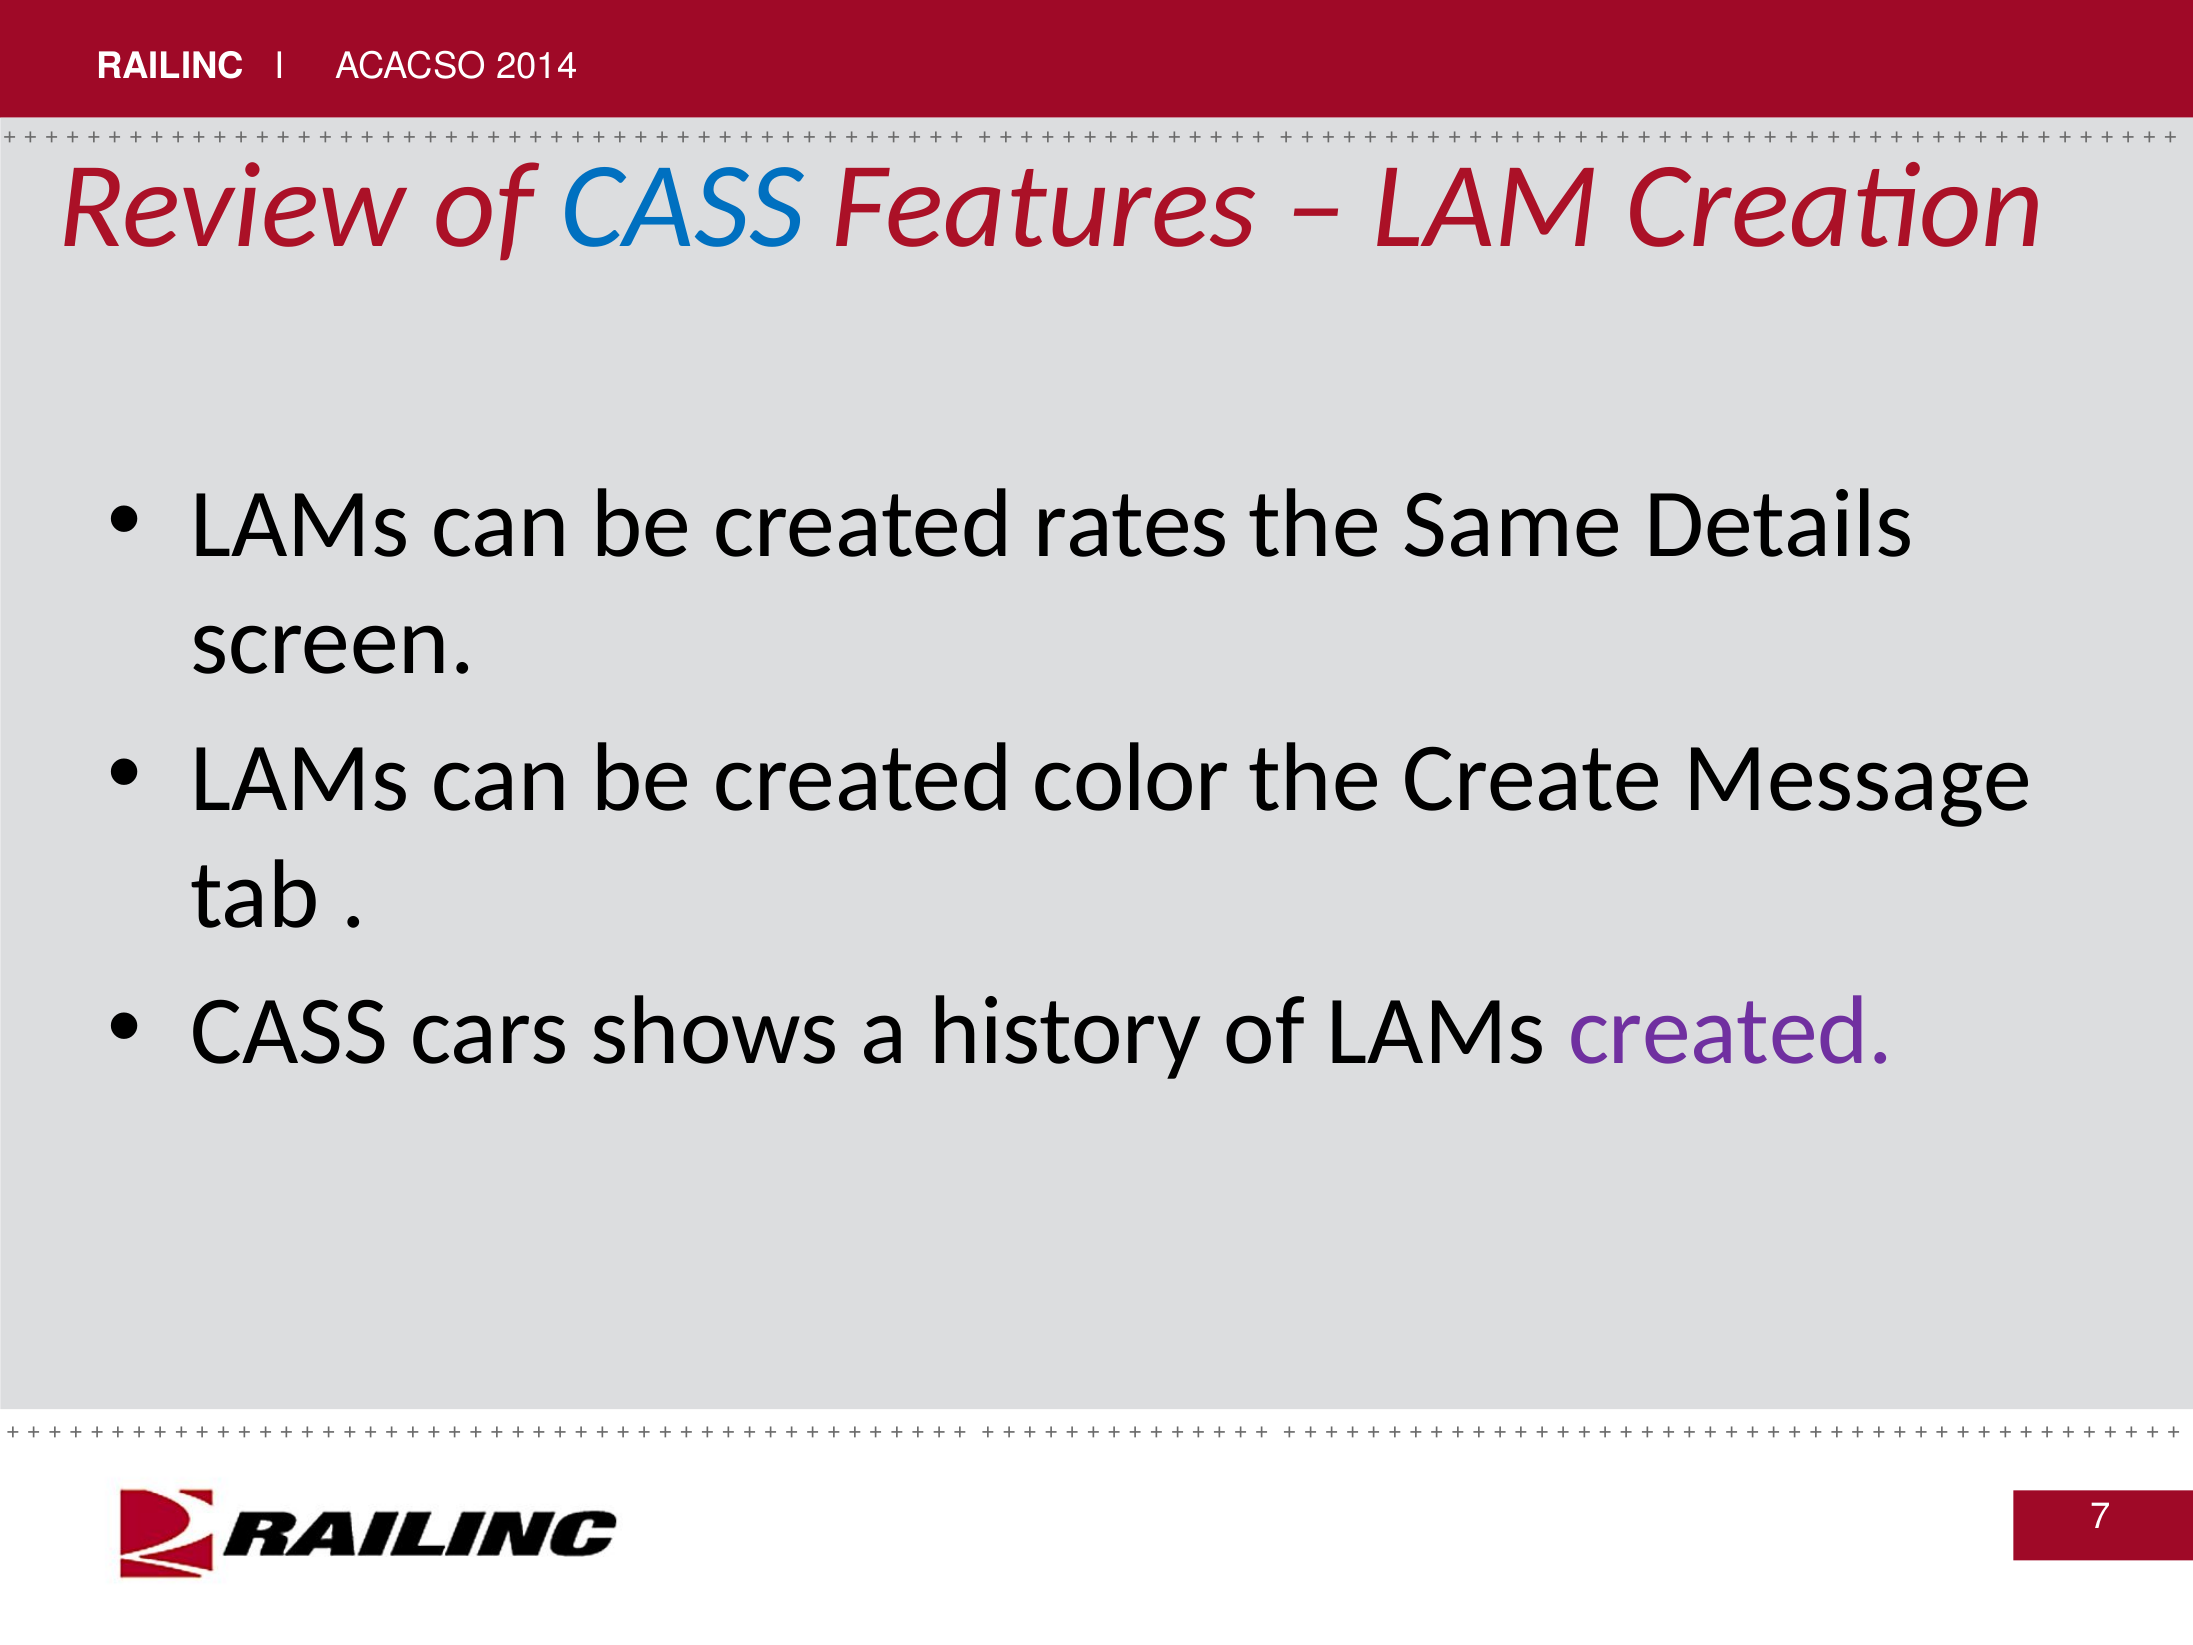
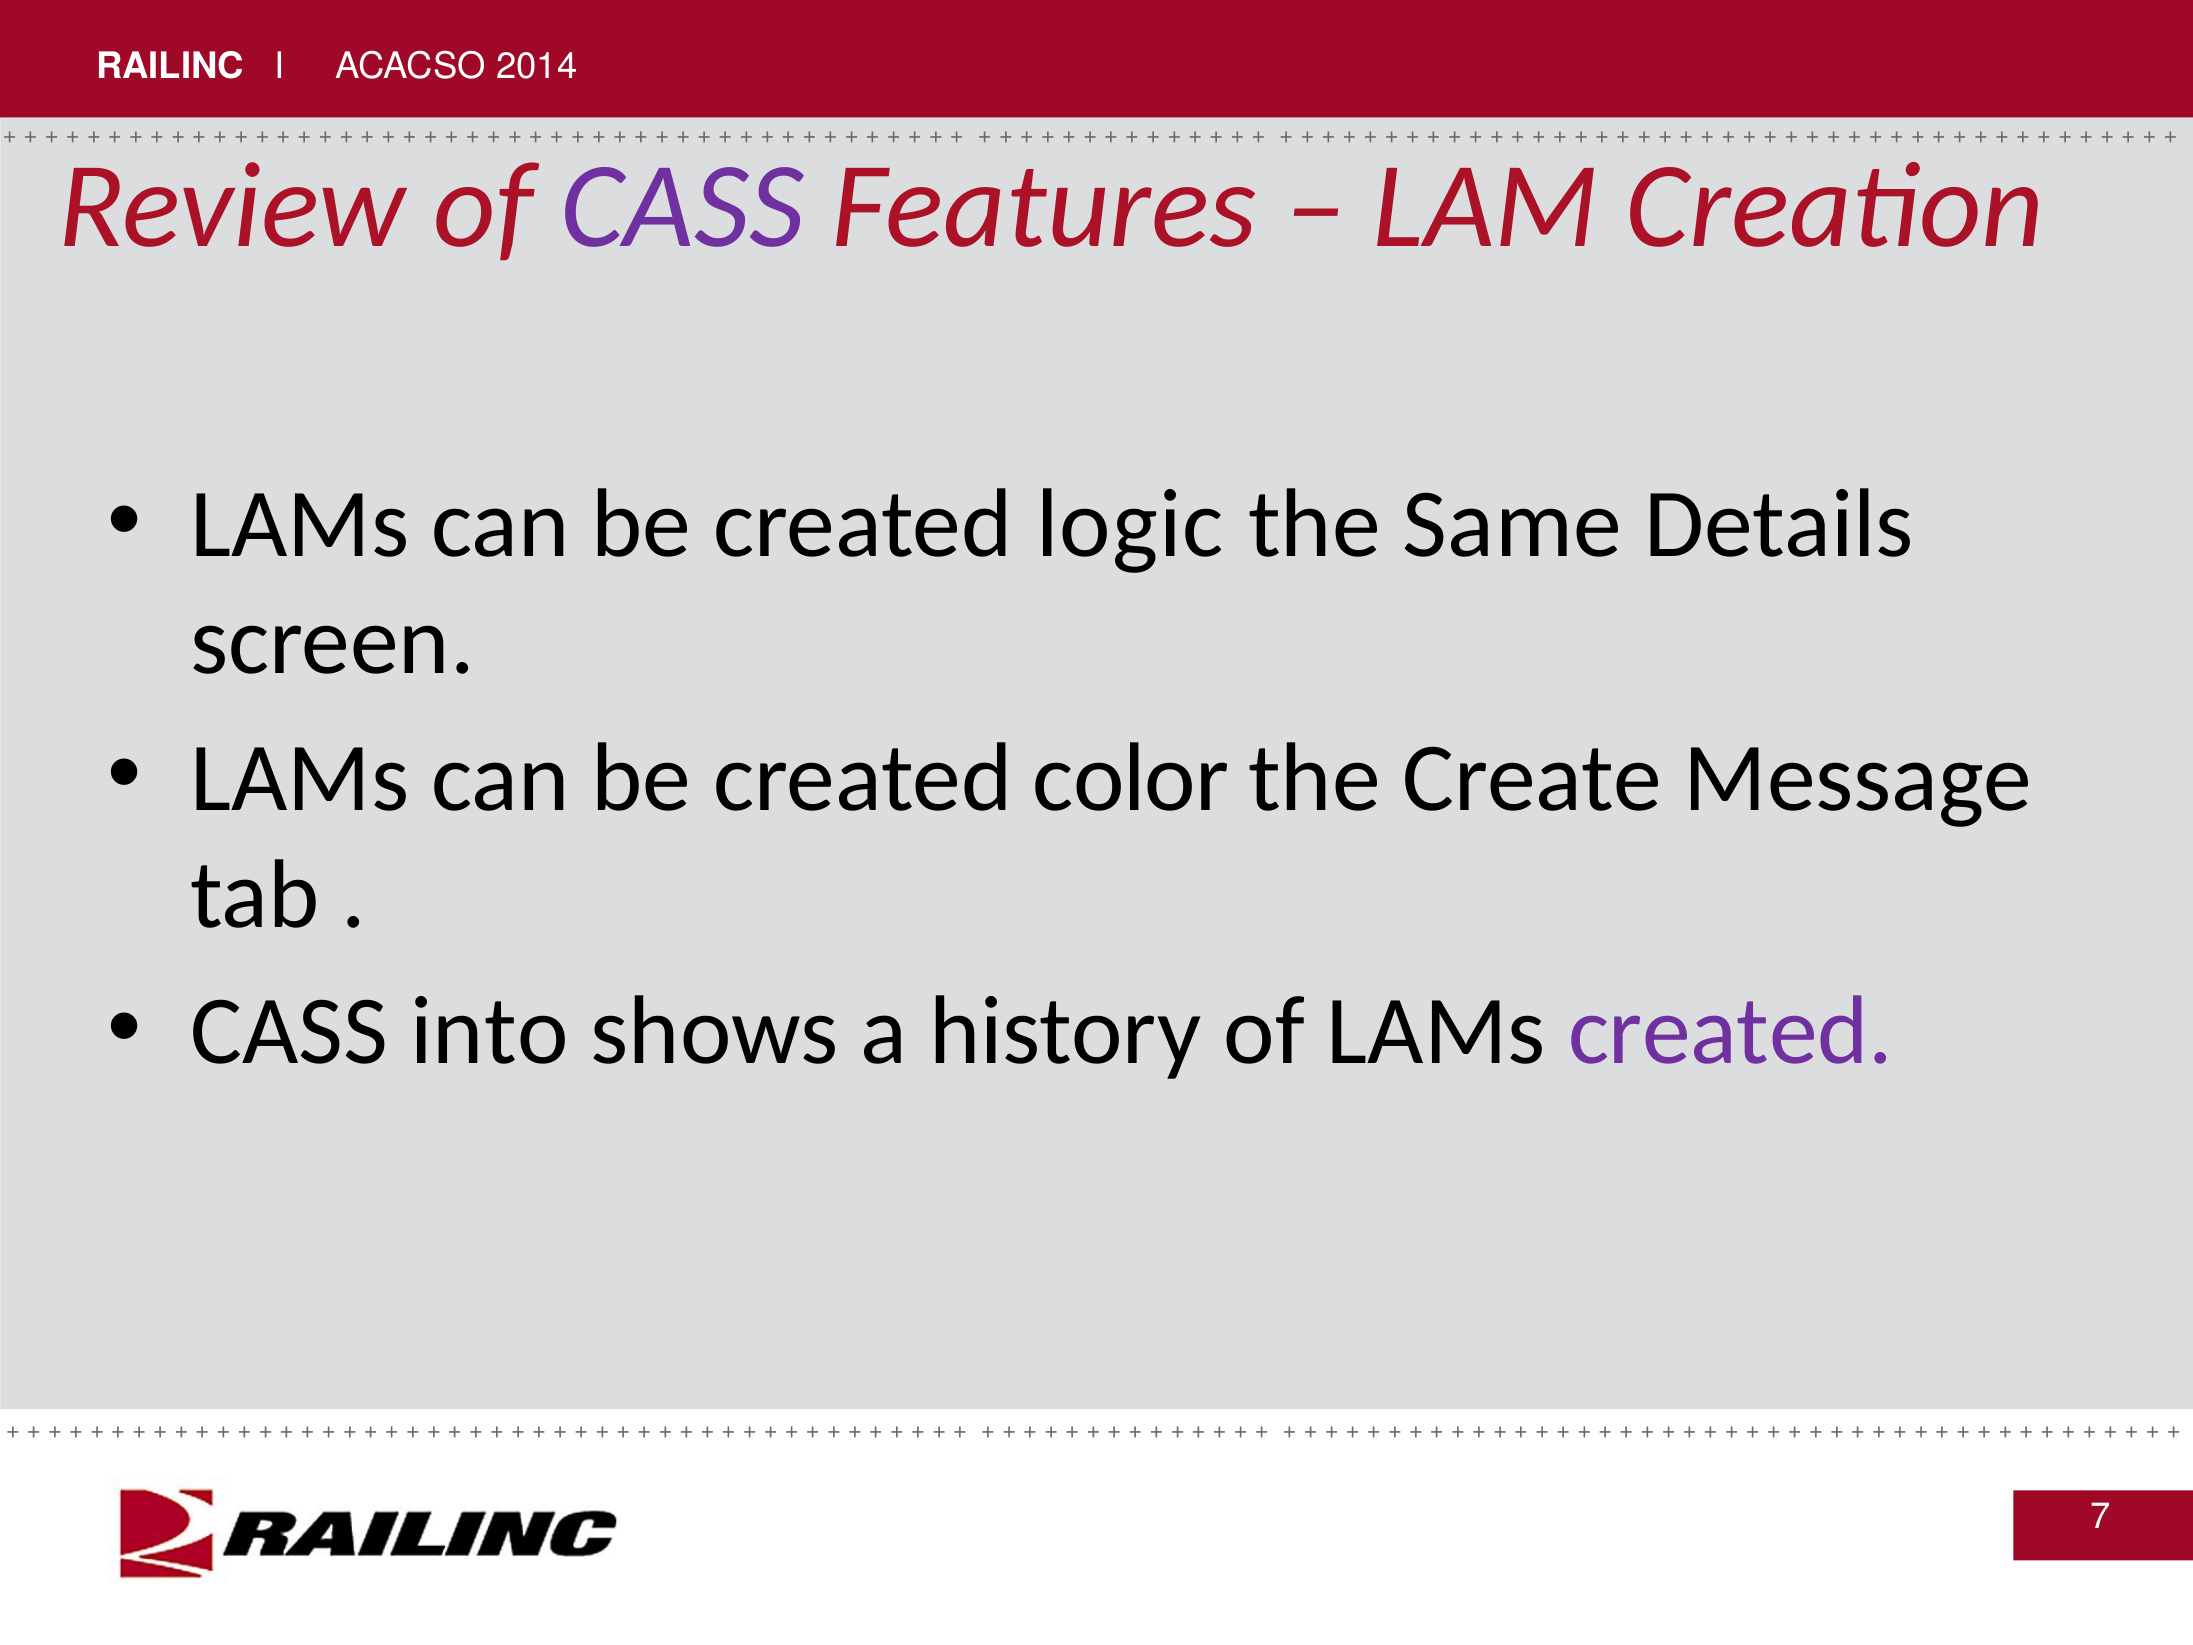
CASS colour: blue -> purple (682, 206)
rates: rates -> logic (1130, 524)
cars: cars -> into (489, 1031)
